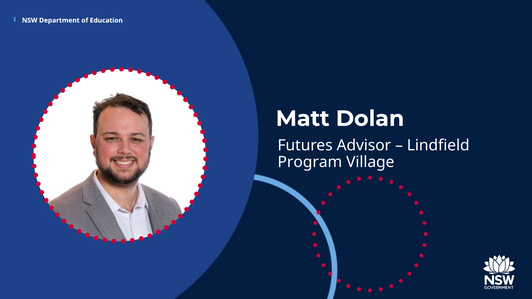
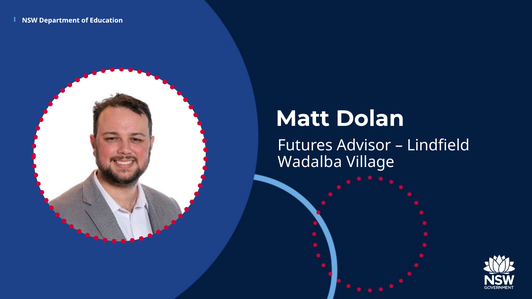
Program: Program -> Wadalba (310, 162)
